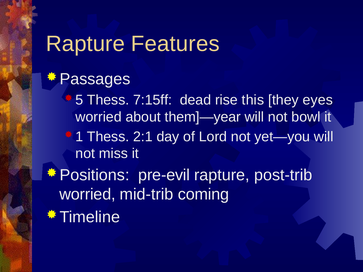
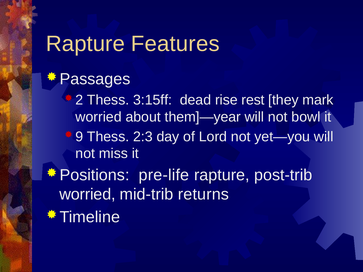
5: 5 -> 2 (79, 100)
7:15ff: 7:15ff -> 3:15ff (153, 100)
this: this -> rest (253, 100)
eyes: eyes -> mark (318, 100)
1: 1 -> 9 (79, 137)
2:1: 2:1 -> 2:3 (143, 137)
pre-evil: pre-evil -> pre-life (164, 175)
coming: coming -> returns (203, 195)
